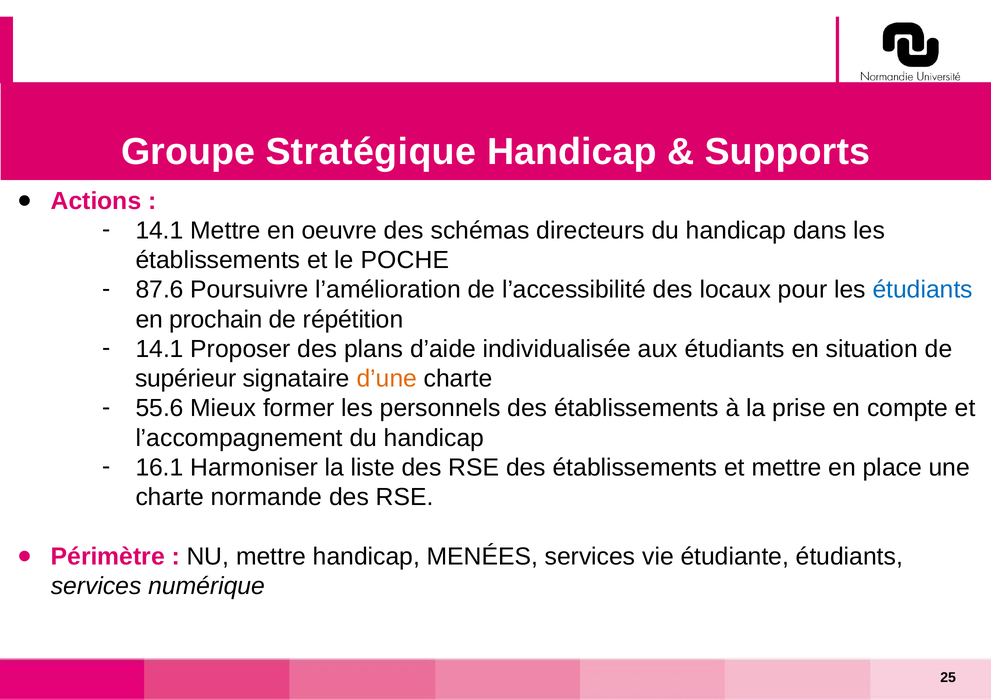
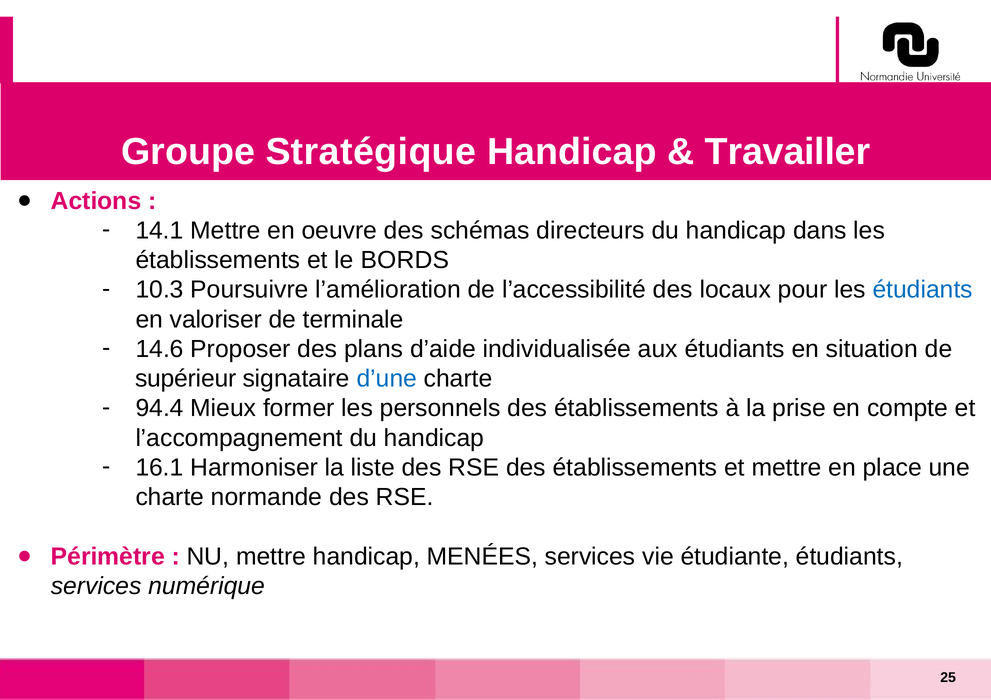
Supports: Supports -> Travailler (788, 152)
POCHE: POCHE -> BORDS (405, 260)
87.6: 87.6 -> 10.3 (160, 290)
prochain: prochain -> valoriser (216, 320)
répétition: répétition -> terminale (353, 320)
14.1: 14.1 -> 14.6 (160, 349)
d’une colour: orange -> blue (387, 379)
55.6: 55.6 -> 94.4 (160, 409)
